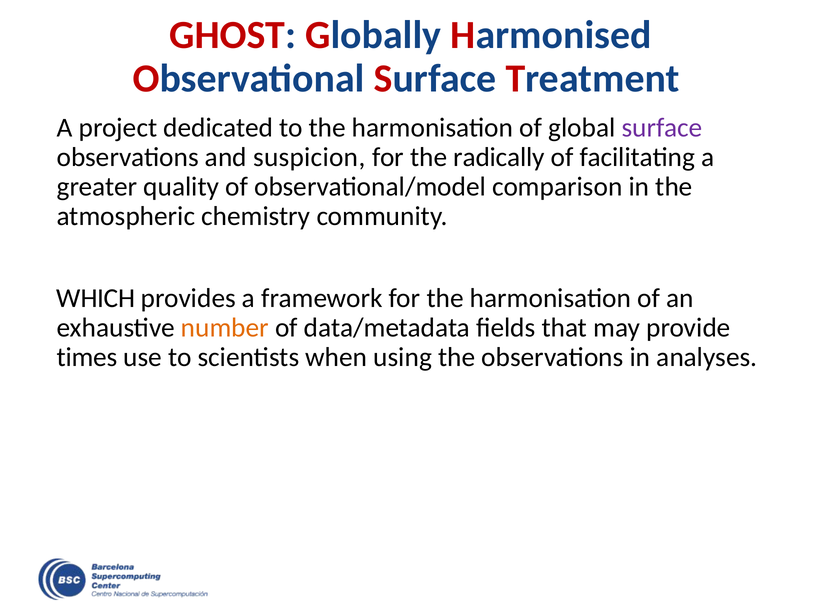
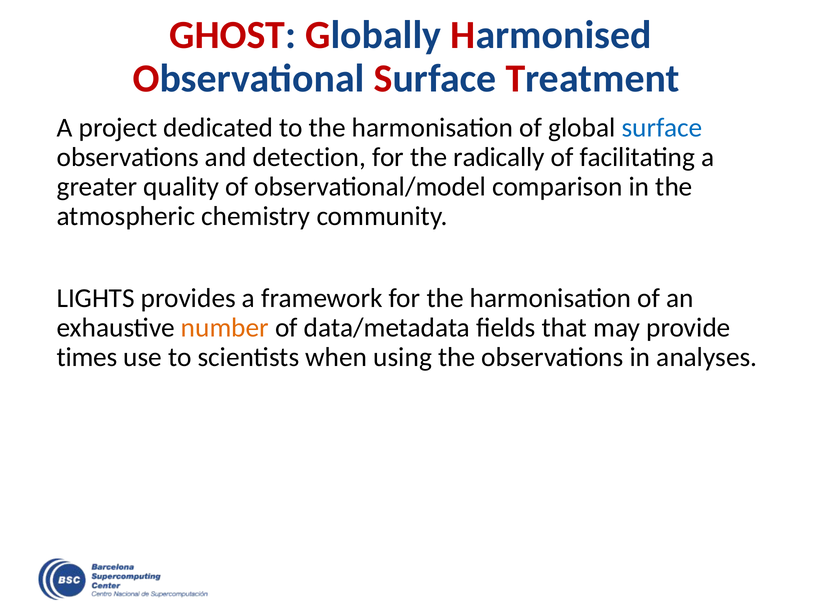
surface colour: purple -> blue (662, 128)
suspicion: suspicion -> detection (309, 157)
WHICH: WHICH -> LIGHTS (96, 298)
